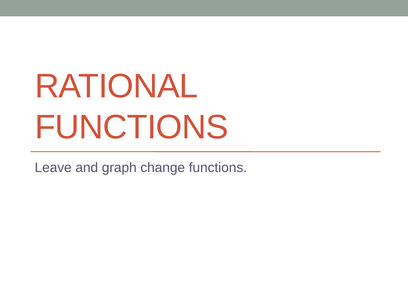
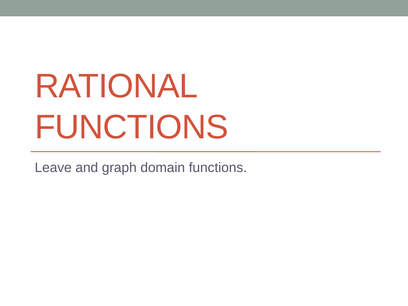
change: change -> domain (163, 168)
